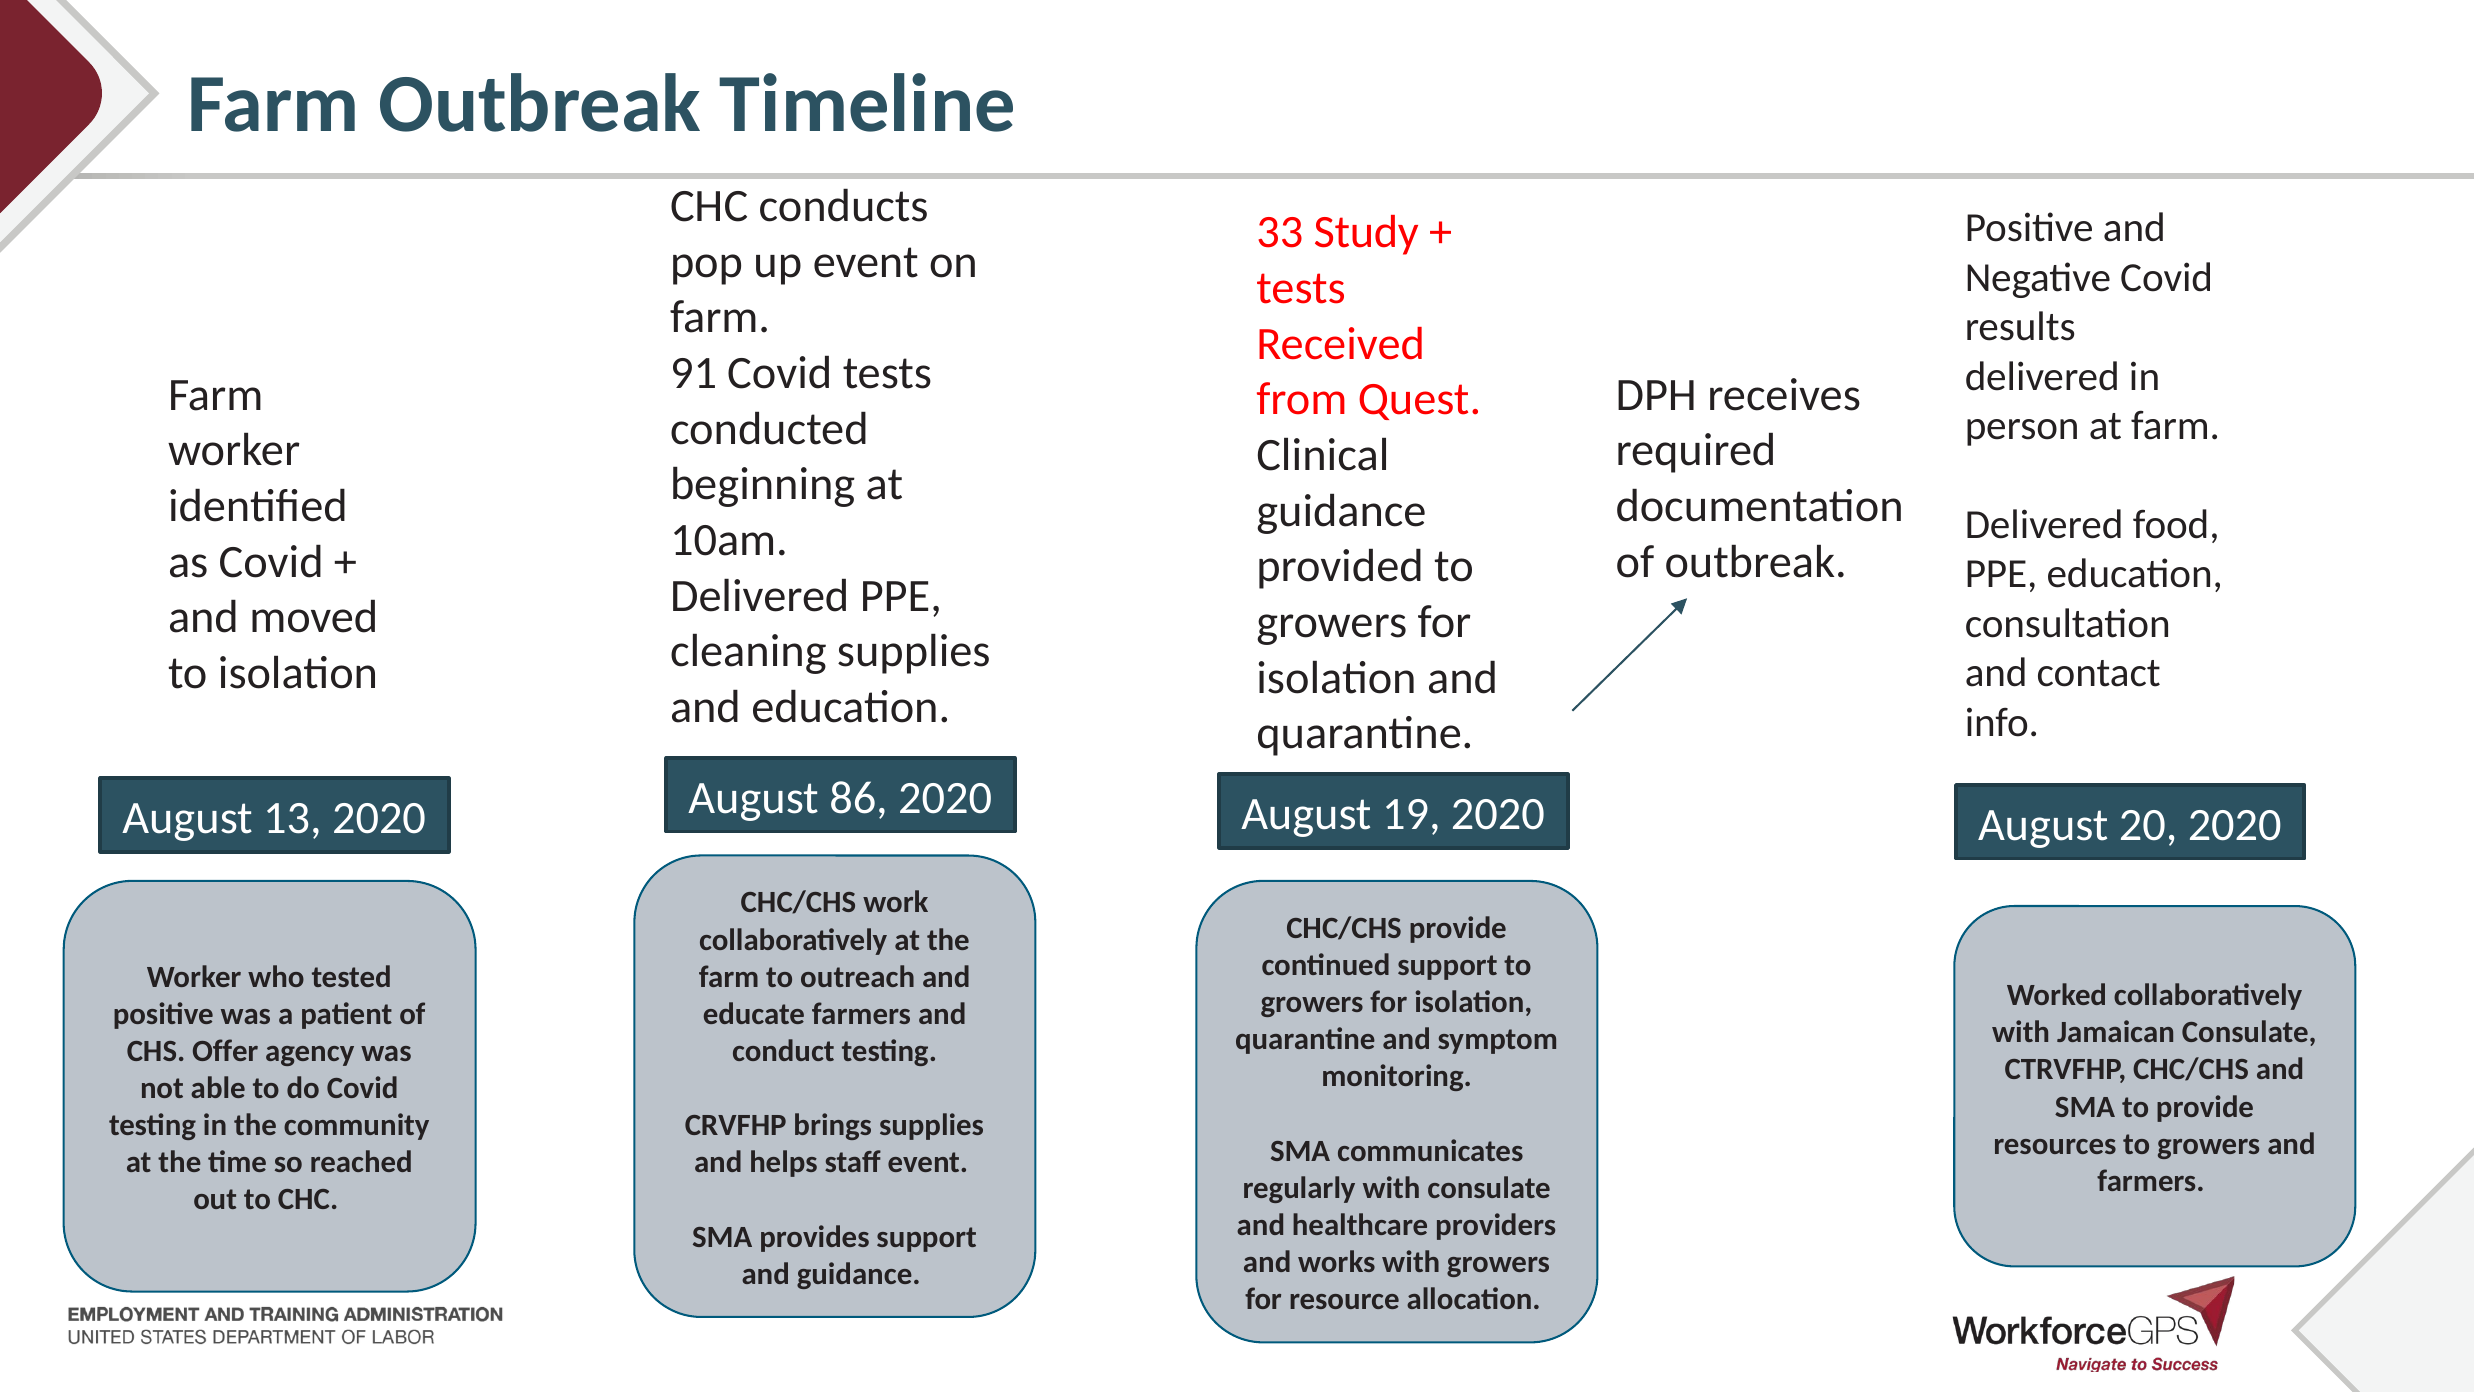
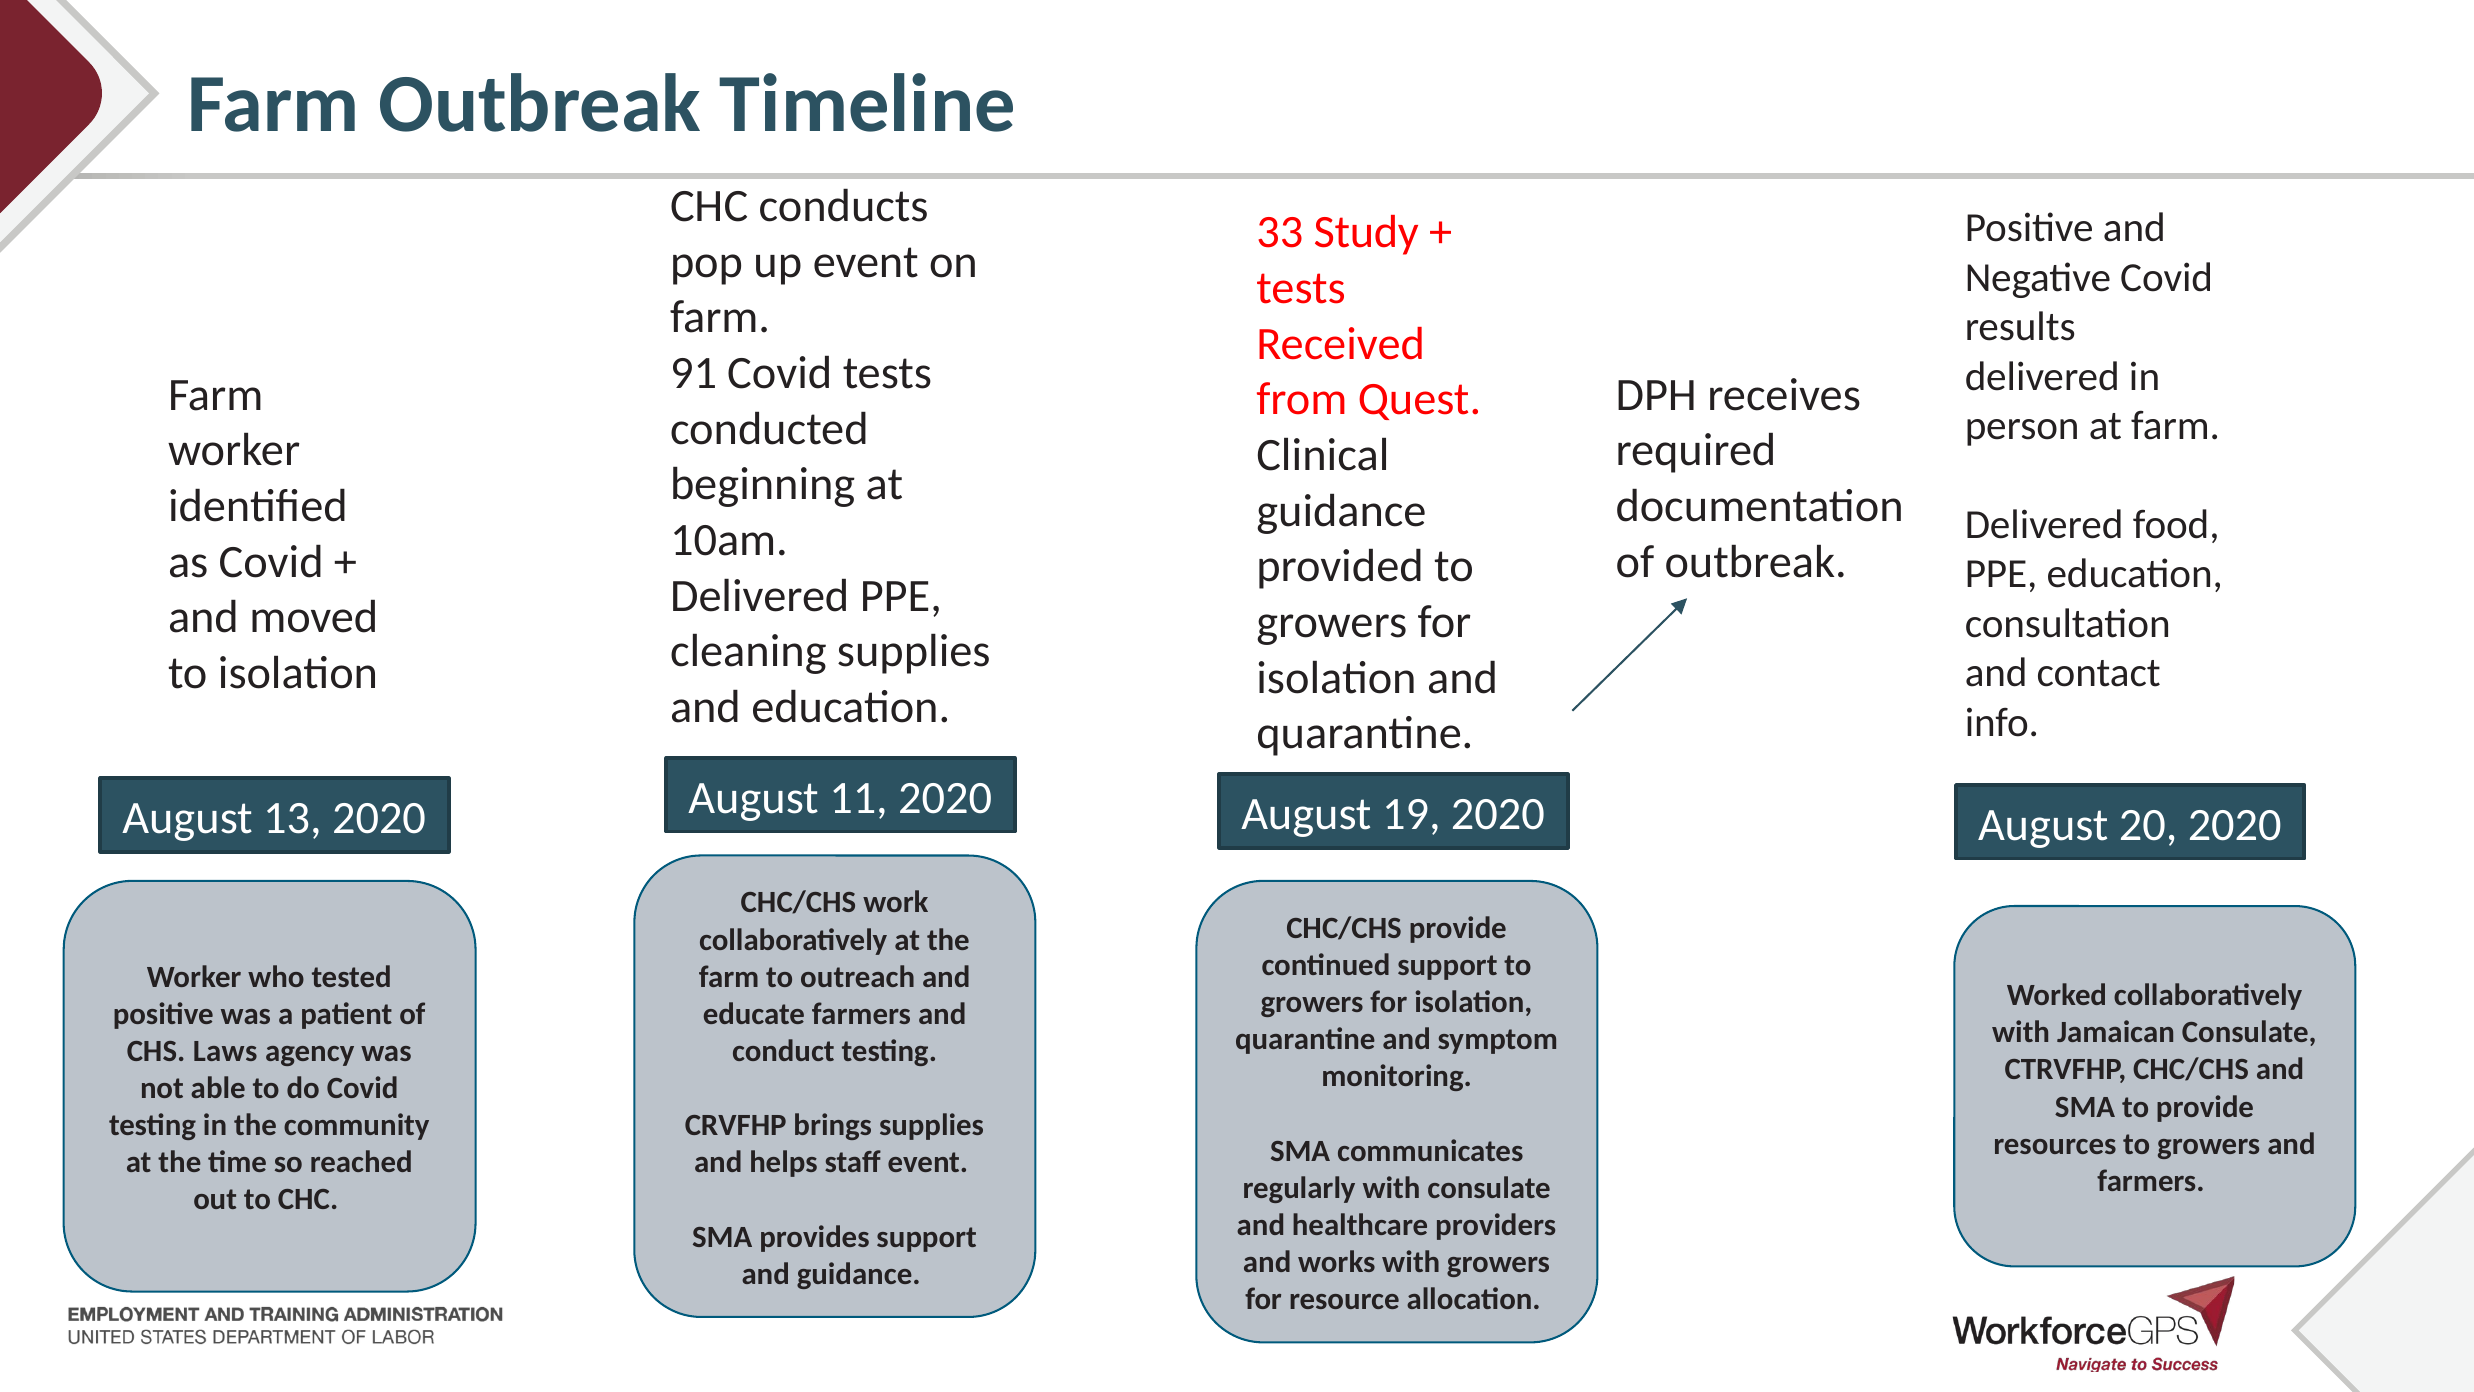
86: 86 -> 11 (859, 798)
Offer: Offer -> Laws (225, 1051)
